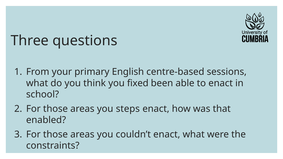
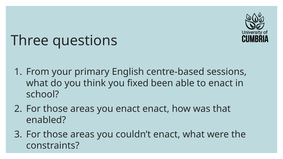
you steps: steps -> enact (128, 109)
